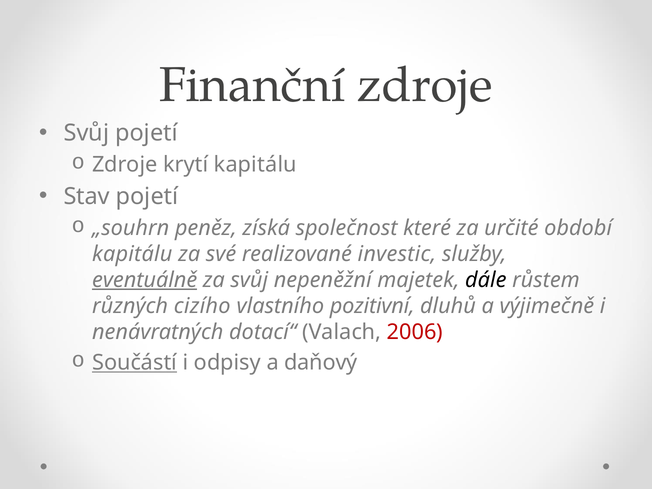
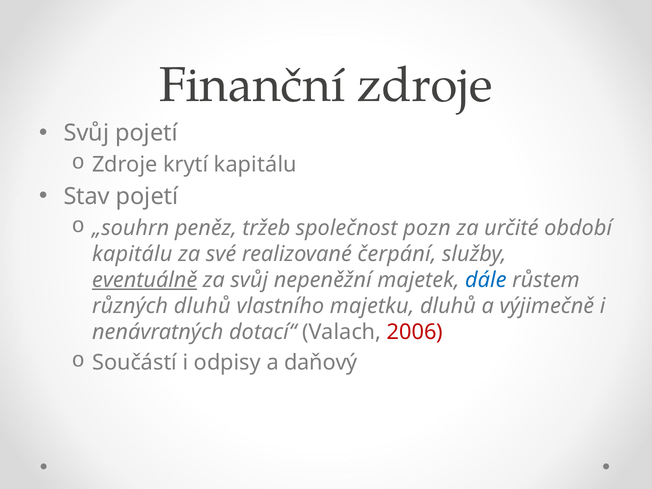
získá: získá -> tržeb (266, 228)
které: které -> pozn (427, 228)
investic: investic -> čerpání (397, 254)
dále colour: black -> blue (486, 280)
různých cizího: cizího -> dluhů (202, 306)
pozitivní: pozitivní -> majetku (372, 306)
Součástí underline: present -> none (135, 363)
